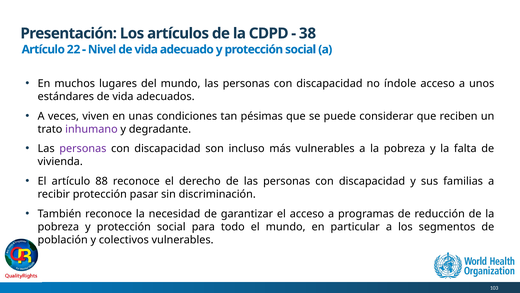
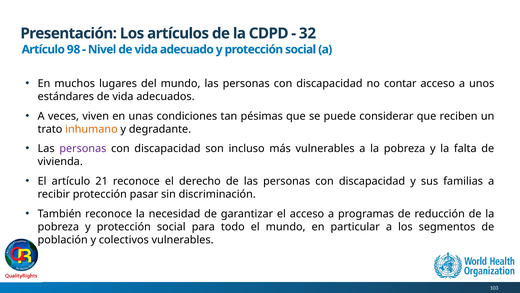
38: 38 -> 32 (308, 33)
22: 22 -> 98 (74, 49)
índole: índole -> contar (400, 83)
inhumano colour: purple -> orange (91, 129)
88: 88 -> 21 (102, 181)
